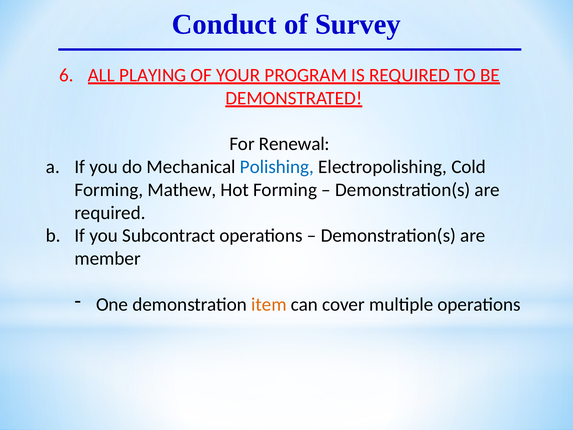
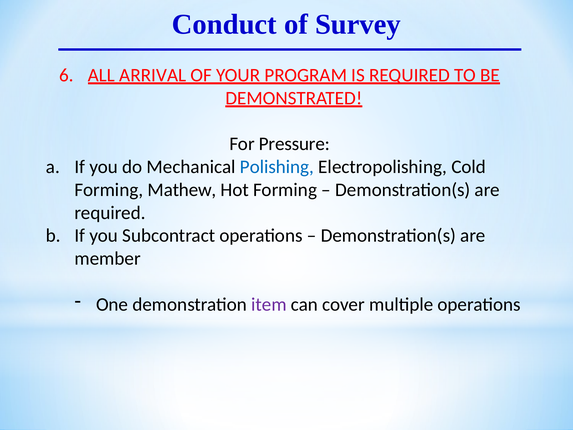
PLAYING: PLAYING -> ARRIVAL (153, 75)
Renewal: Renewal -> Pressure (294, 144)
item colour: orange -> purple (269, 304)
